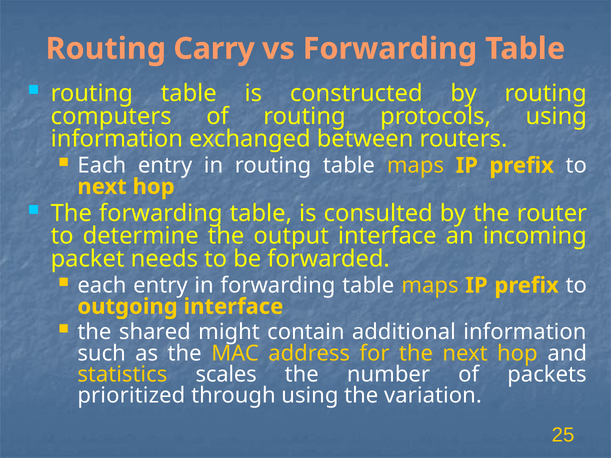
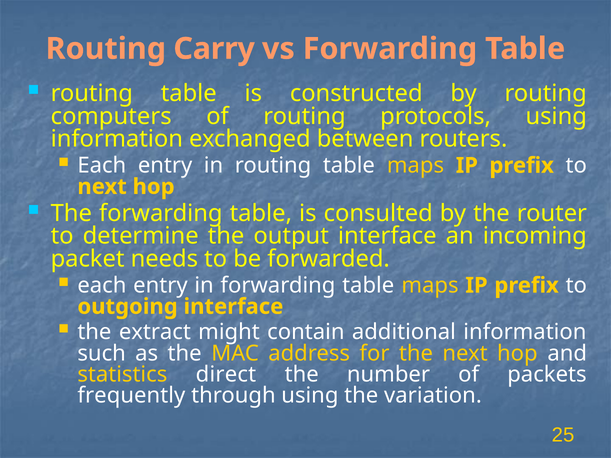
shared: shared -> extract (155, 332)
scales: scales -> direct (226, 375)
prioritized: prioritized -> frequently (131, 396)
